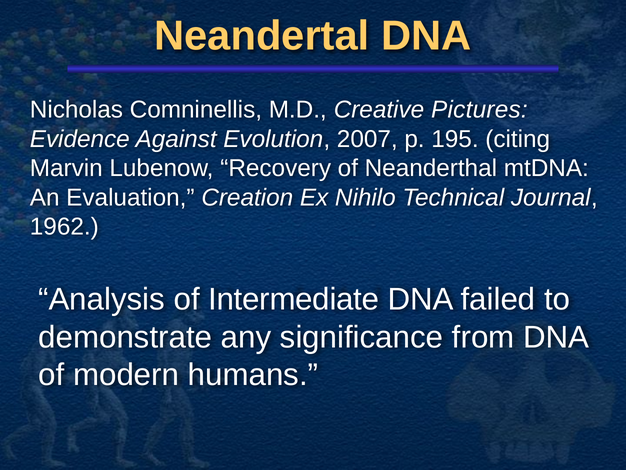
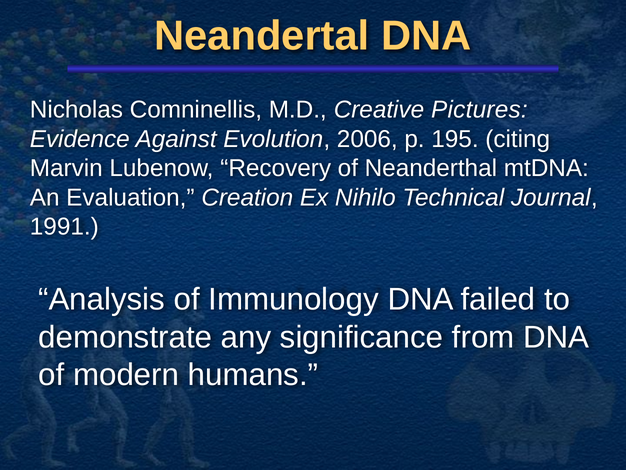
2007: 2007 -> 2006 (367, 139)
1962: 1962 -> 1991 (64, 227)
Intermediate: Intermediate -> Immunology (294, 299)
